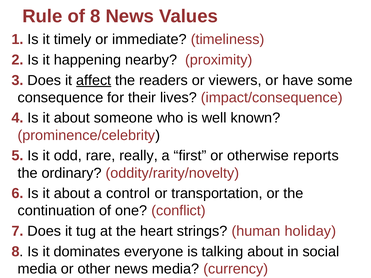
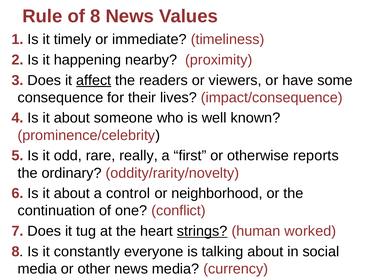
transportation: transportation -> neighborhood (217, 194)
strings underline: none -> present (202, 231)
holiday: holiday -> worked (310, 231)
dominates: dominates -> constantly (87, 252)
